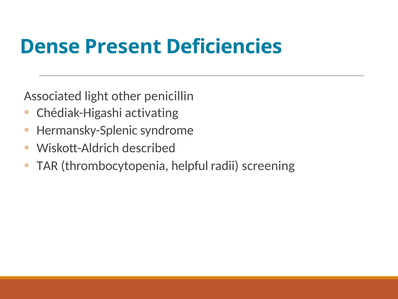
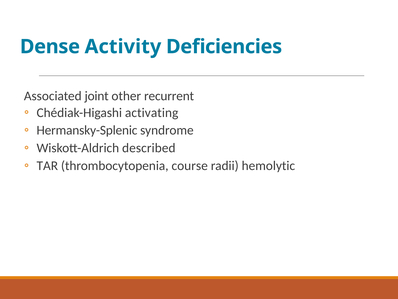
Present: Present -> Activity (123, 47)
light: light -> joint (97, 96)
penicillin: penicillin -> recurrent (169, 96)
helpful: helpful -> course (190, 165)
screening: screening -> hemolytic (268, 165)
